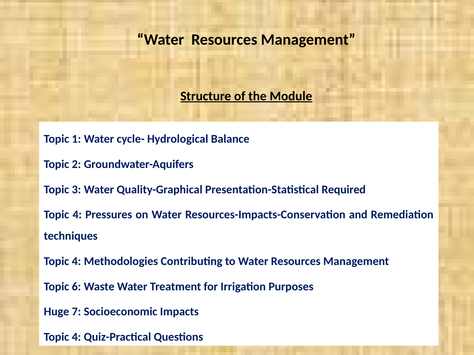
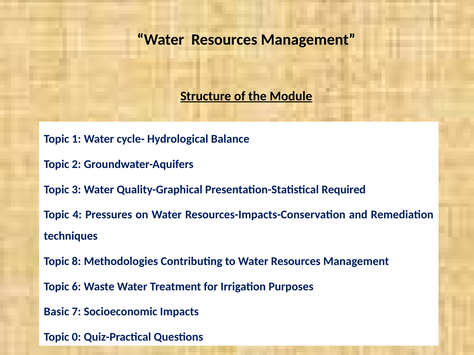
4: 4 -> 8 (76, 262)
Huge: Huge -> Basic (56, 312)
4: 4 -> 0 (76, 337)
